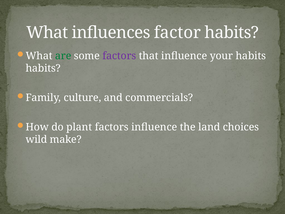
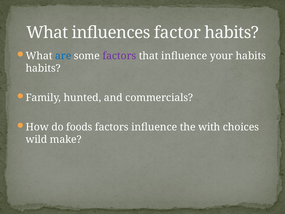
are colour: green -> blue (63, 56)
culture: culture -> hunted (82, 98)
plant: plant -> foods (79, 127)
land: land -> with (209, 127)
